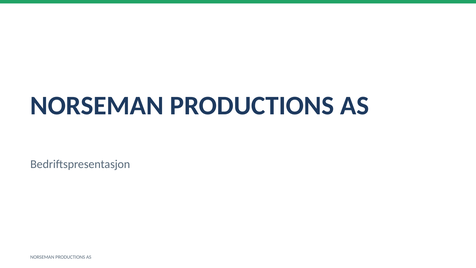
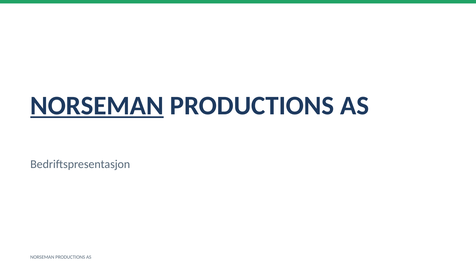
NORSEMAN underline: none -> present (97, 106)
